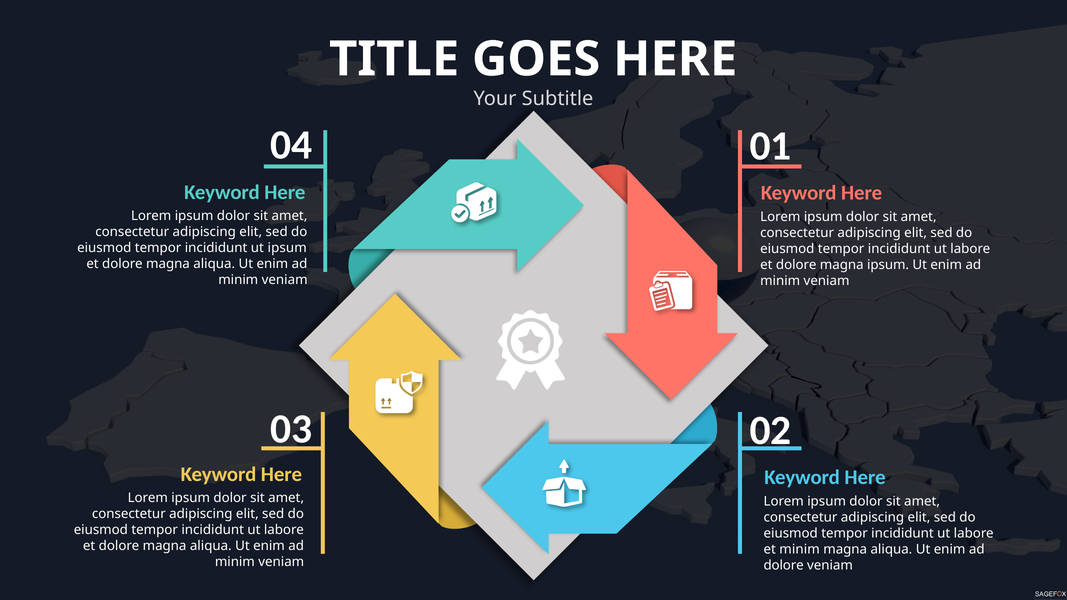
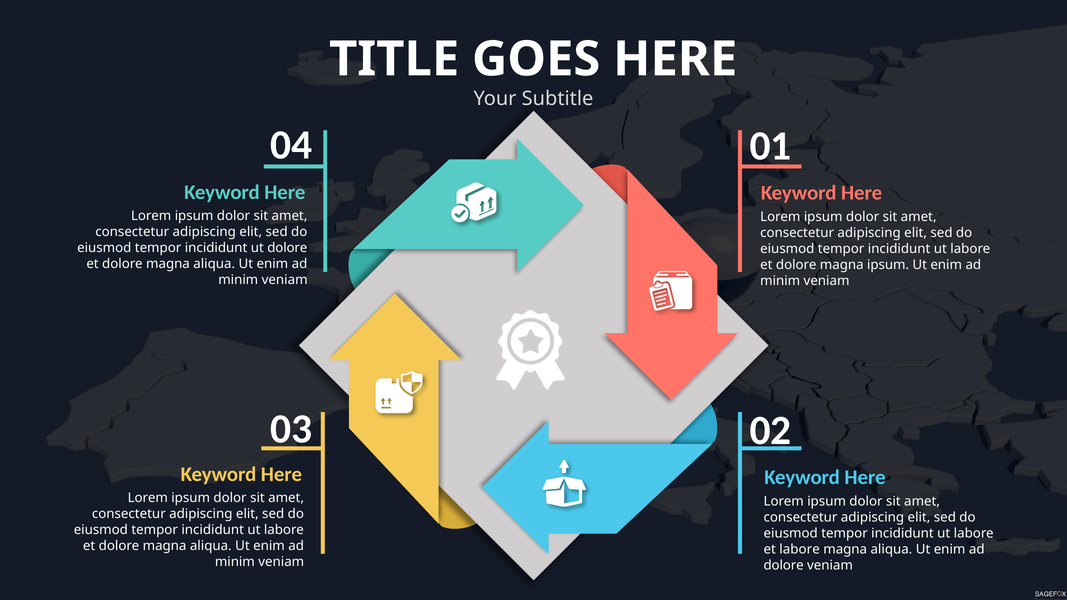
ut ipsum: ipsum -> dolore (287, 248)
et minim: minim -> labore (800, 549)
